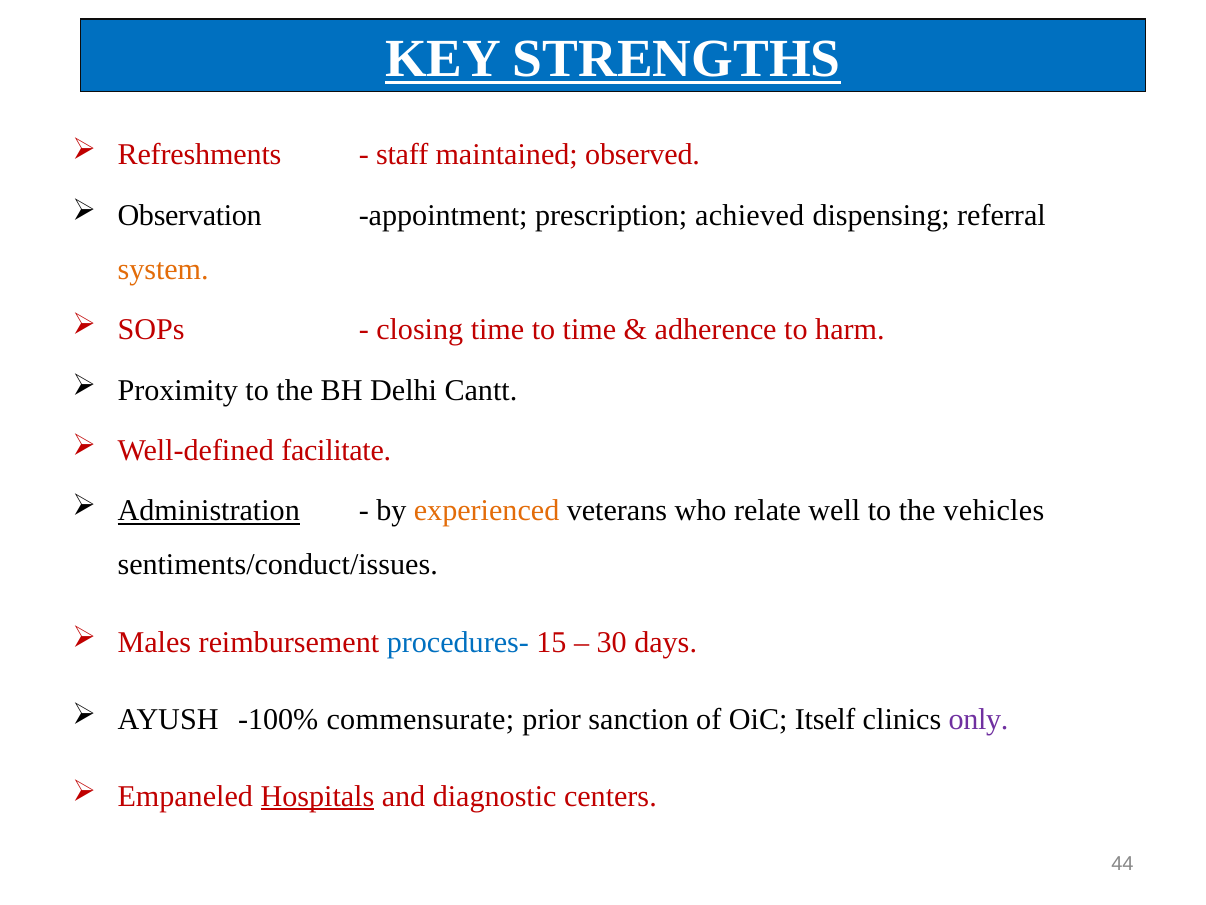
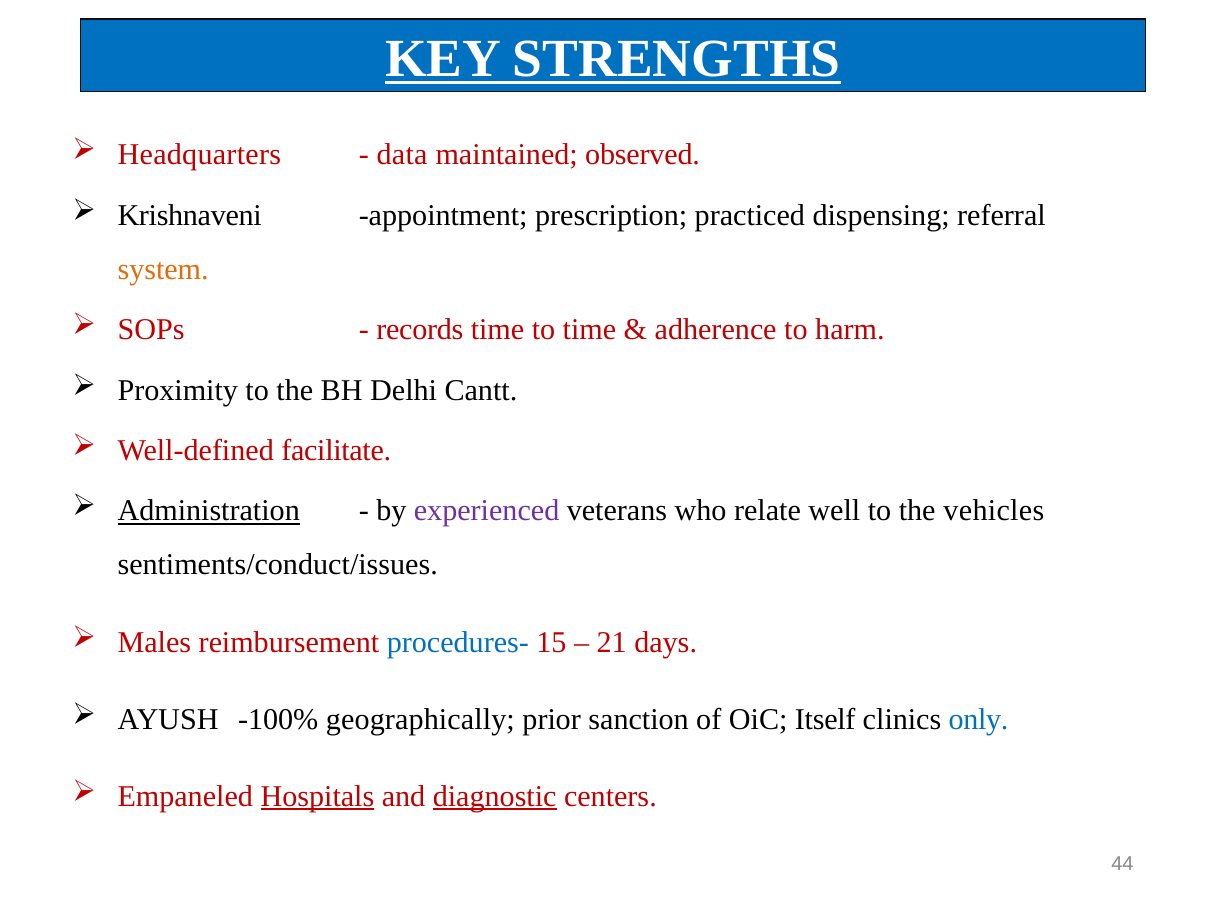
Refreshments: Refreshments -> Headquarters (199, 155)
staff: staff -> data (402, 155)
Observation: Observation -> Krishnaveni (190, 215)
achieved: achieved -> practiced (750, 215)
closing: closing -> records (420, 330)
experienced colour: orange -> purple (487, 510)
30: 30 -> 21 (612, 642)
commensurate: commensurate -> geographically (420, 719)
only colour: purple -> blue (978, 719)
diagnostic underline: none -> present (495, 796)
